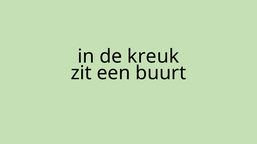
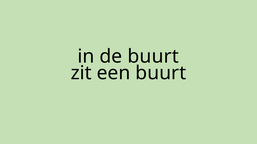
de kreuk: kreuk -> buurt (153, 57)
